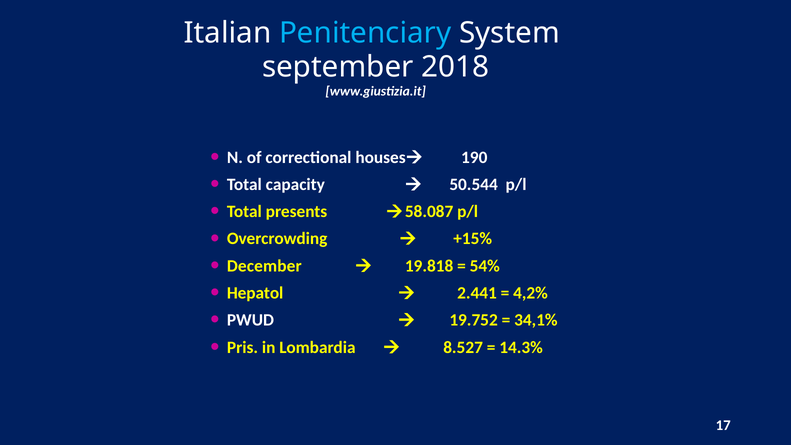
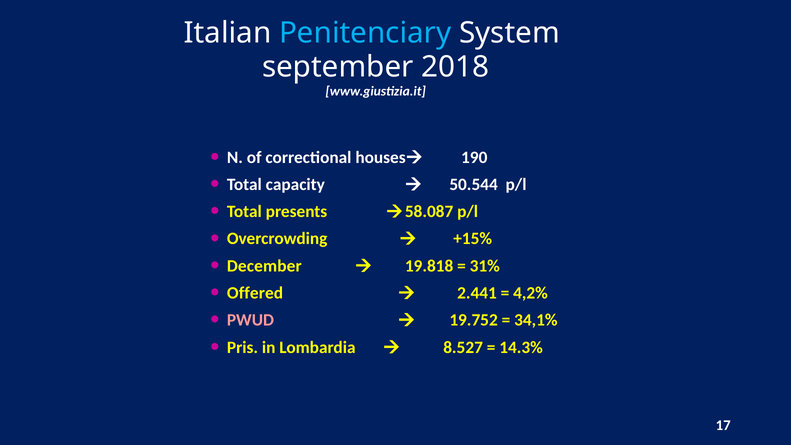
54%: 54% -> 31% (485, 266)
Hepatol: Hepatol -> Offered (255, 293)
PWUD colour: white -> pink (250, 320)
